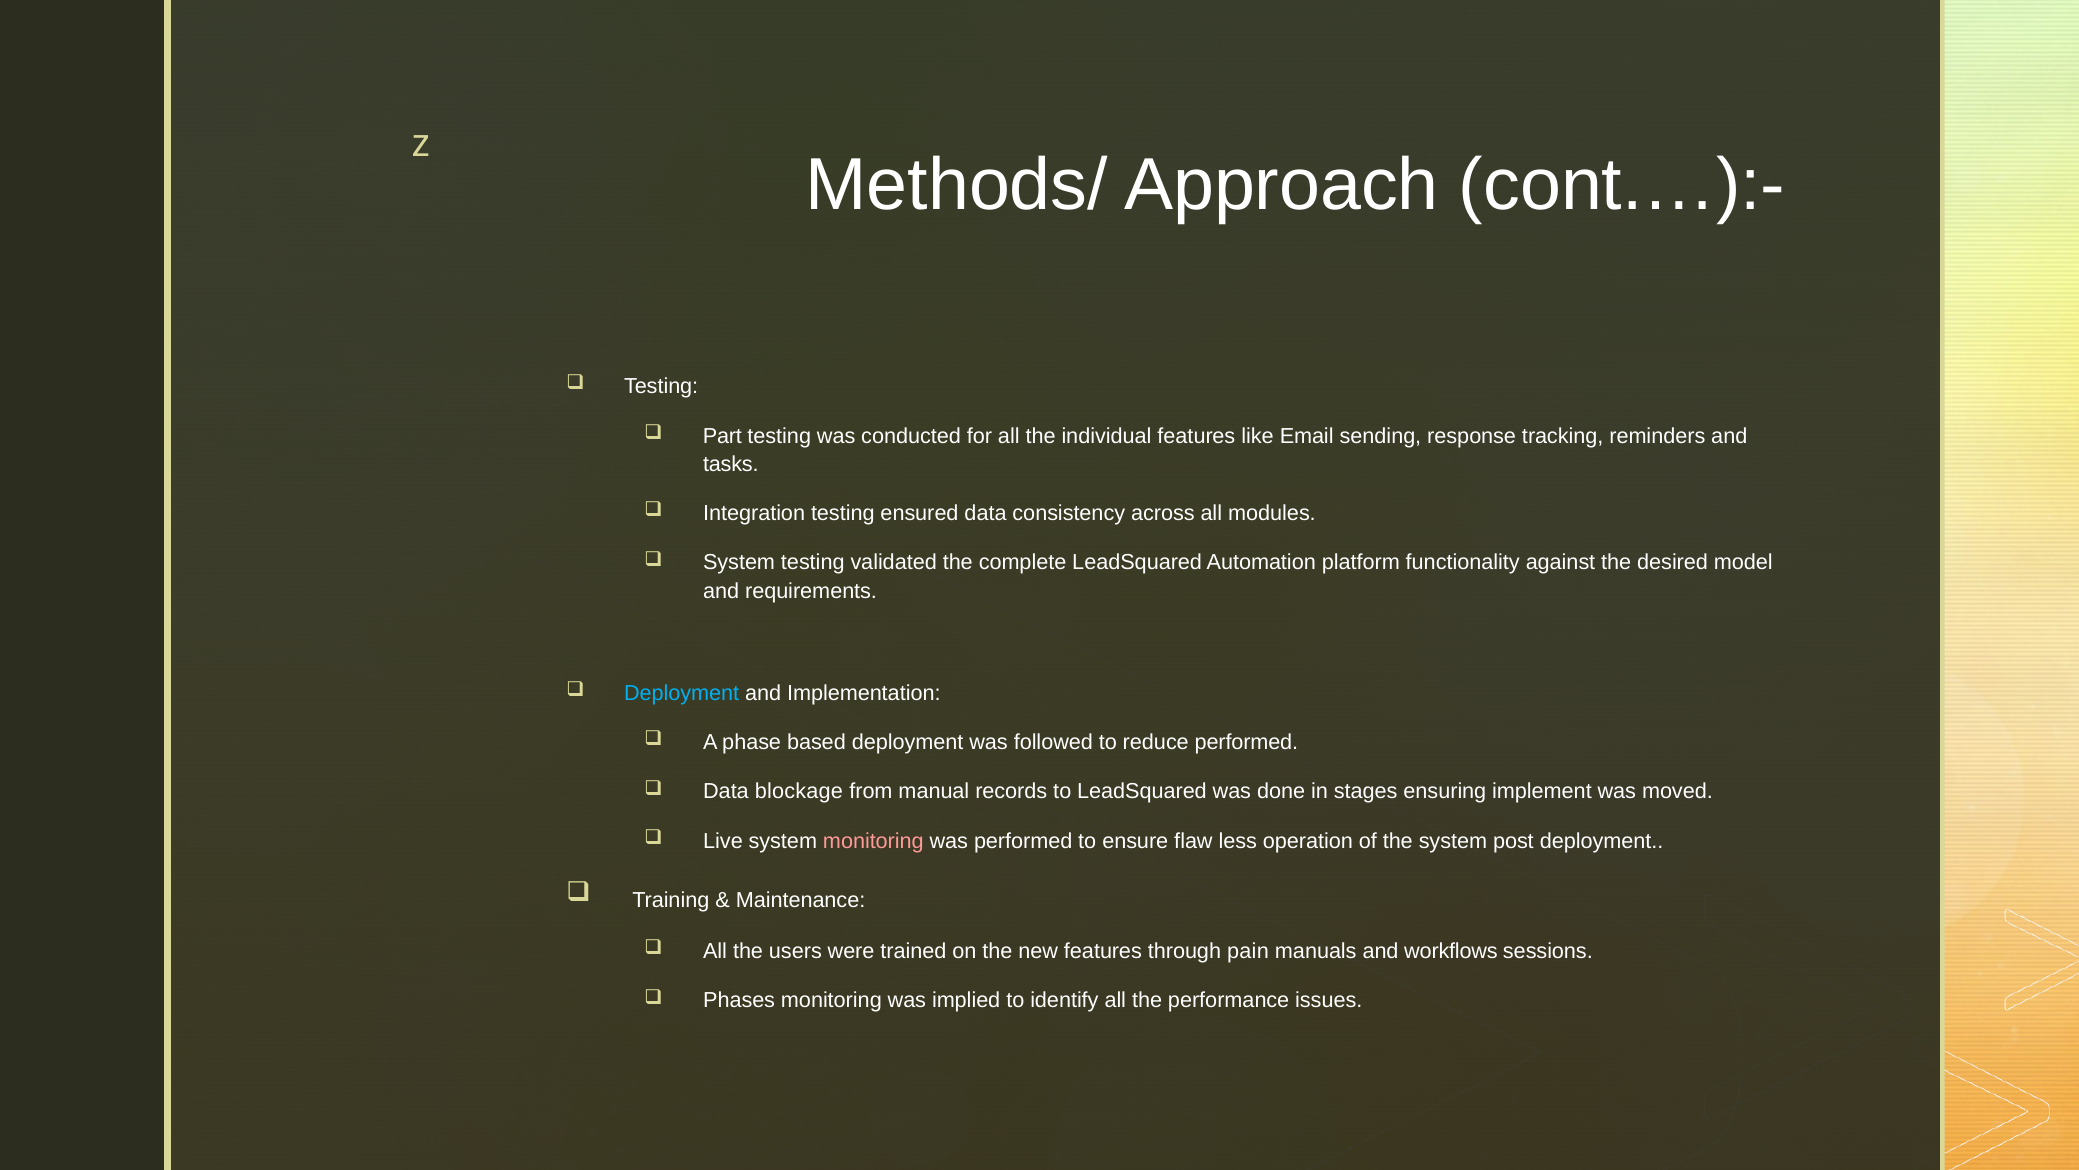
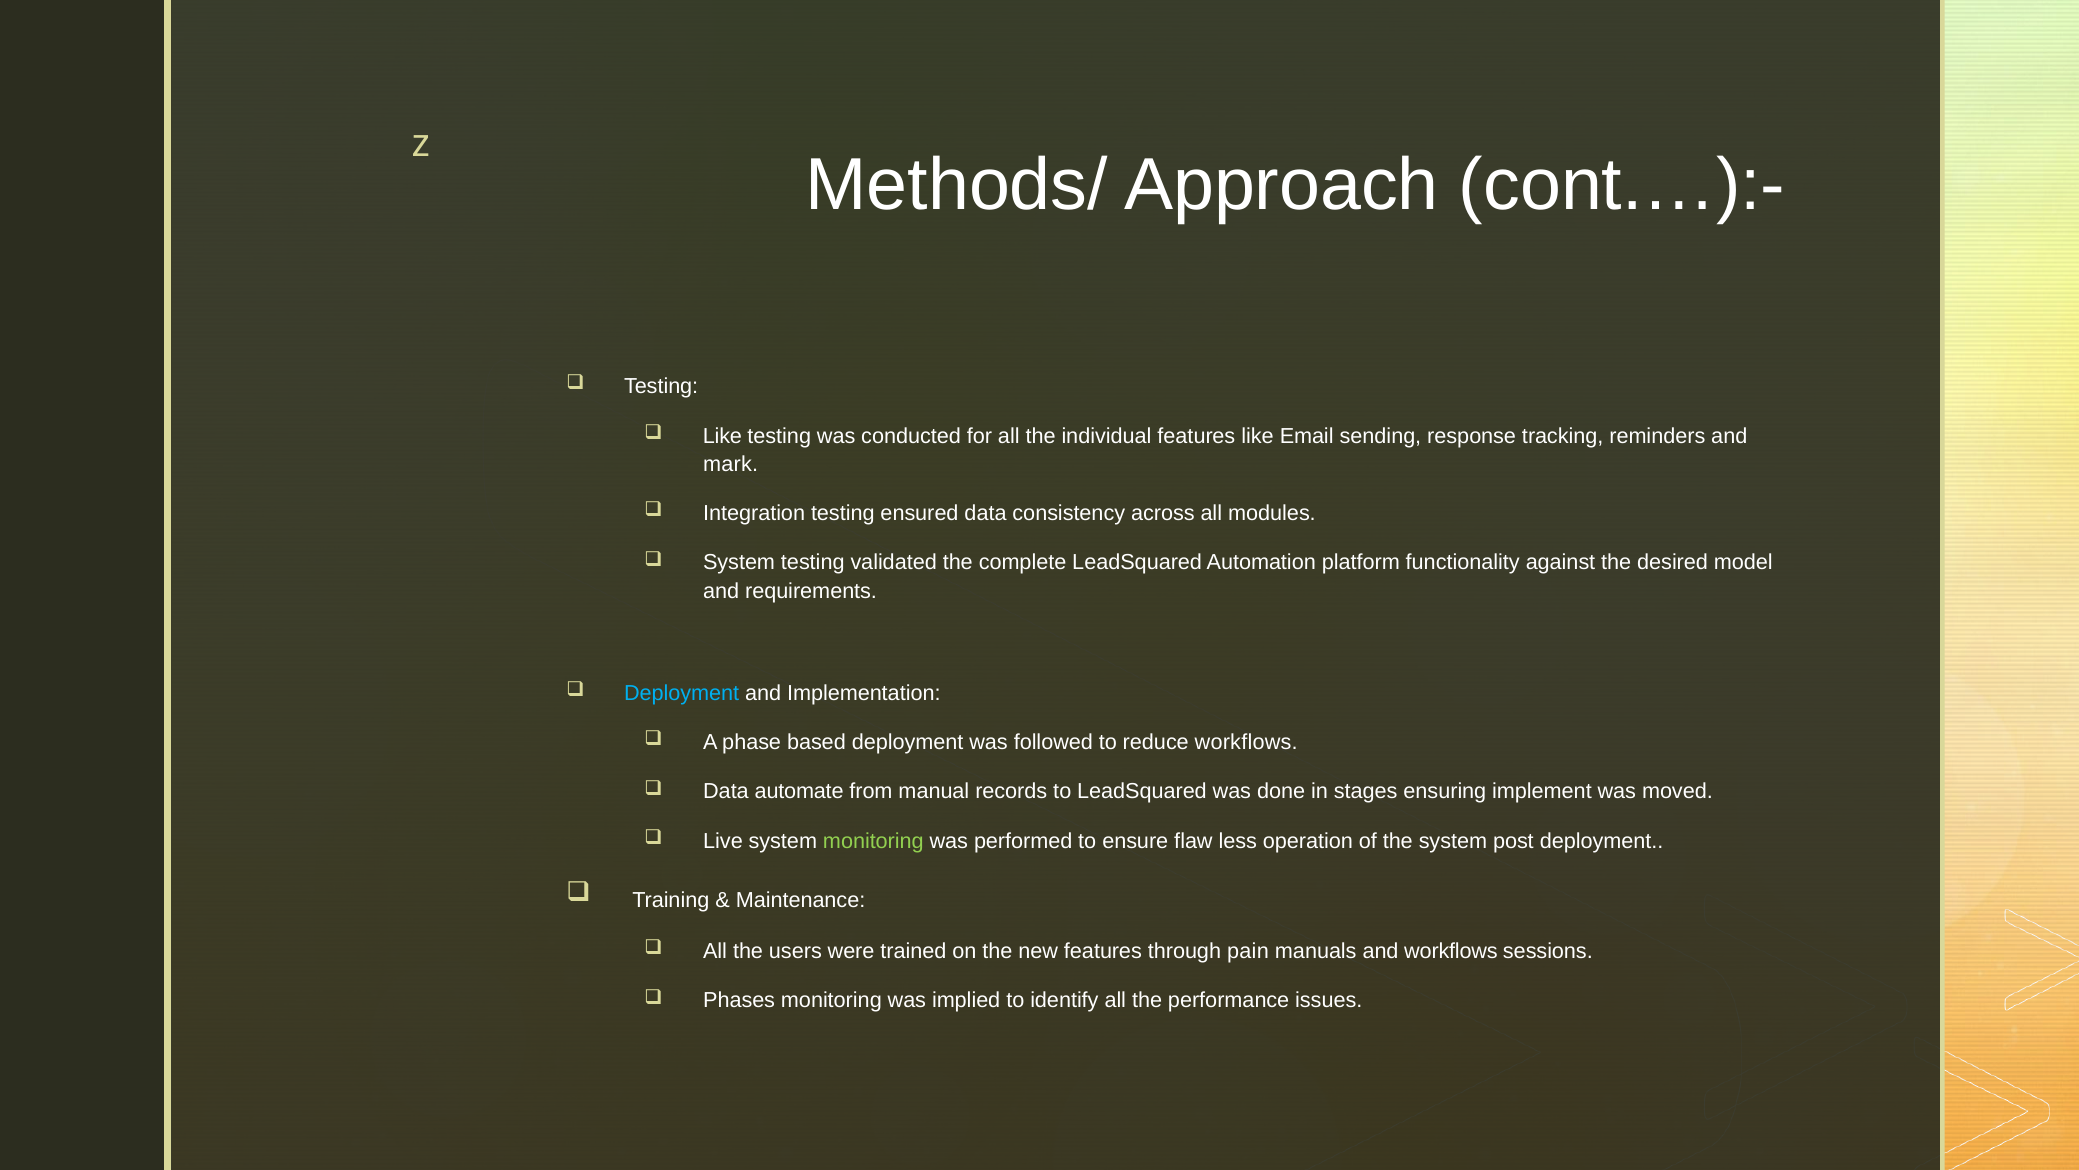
Part: Part -> Like (722, 436)
tasks: tasks -> mark (731, 464)
reduce performed: performed -> workflows (1246, 742)
blockage: blockage -> automate (799, 791)
monitoring colour: pink -> light green (873, 841)
